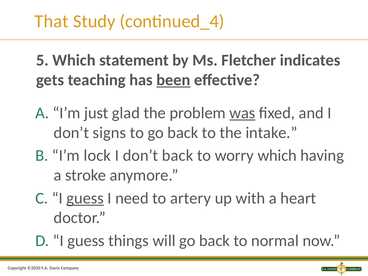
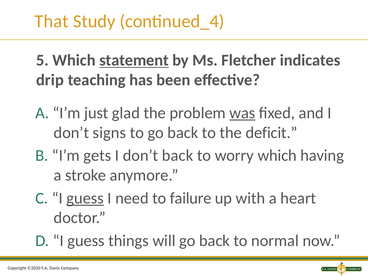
statement underline: none -> present (134, 60)
gets: gets -> drip (50, 80)
been underline: present -> none (173, 80)
intake: intake -> deficit (271, 133)
lock: lock -> gets (97, 156)
artery: artery -> failure (191, 198)
